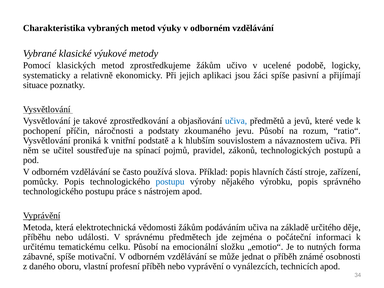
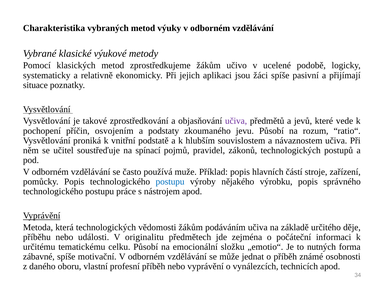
učiva colour: blue -> purple (236, 121)
náročnosti: náročnosti -> osvojením (114, 131)
slova: slova -> muže (186, 172)
která elektrotechnická: elektrotechnická -> technologických (106, 227)
správnému: správnému -> originalitu (144, 237)
